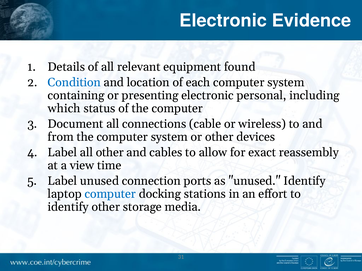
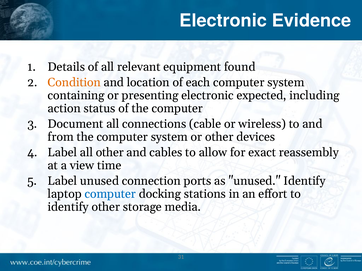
Condition colour: blue -> orange (74, 83)
personal: personal -> expected (262, 96)
which: which -> action (64, 109)
